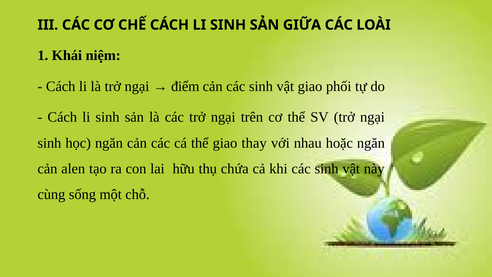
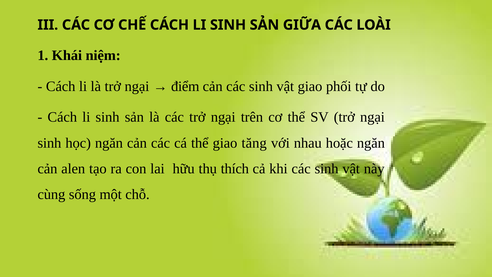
thay: thay -> tăng (254, 143)
chứa: chứa -> thích (235, 169)
